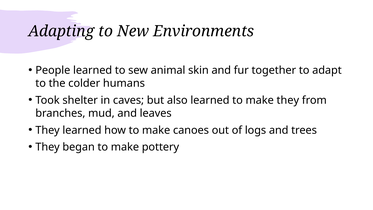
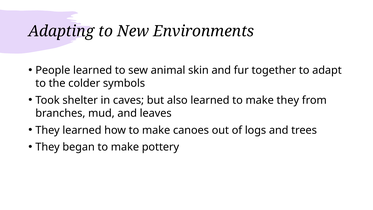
humans: humans -> symbols (124, 83)
